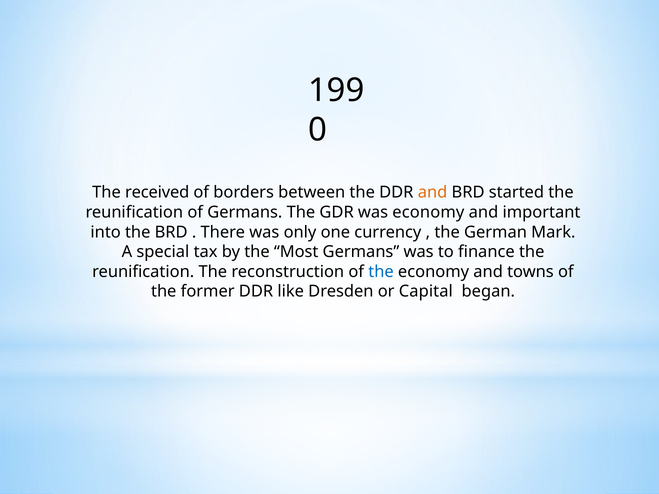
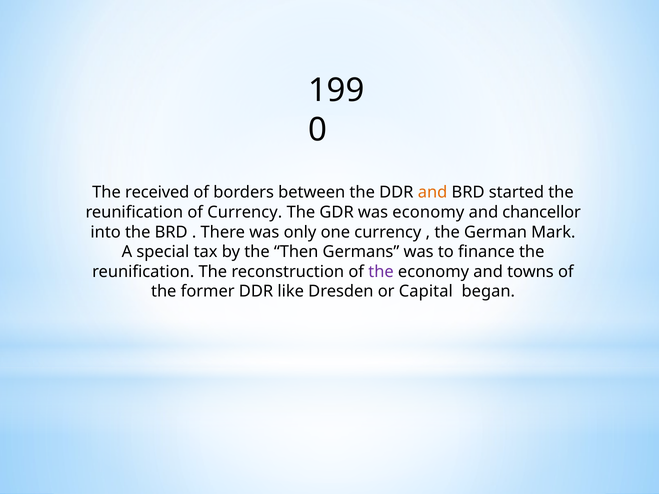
of Germans: Germans -> Currency (245, 212)
important: important -> chancellor (542, 212)
Most: Most -> Then (296, 252)
the colour: blue -> purple (381, 272)
